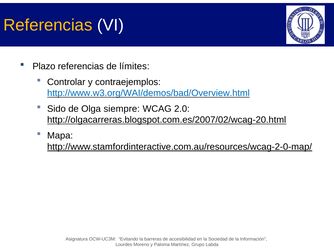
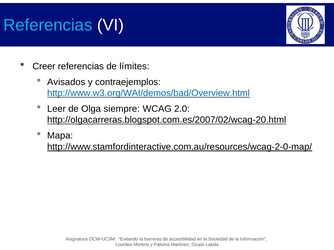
Referencias colour: yellow -> light blue (48, 25)
Plazo: Plazo -> Creer (44, 66)
Controlar: Controlar -> Avisados (66, 82)
Sido: Sido -> Leer (56, 109)
